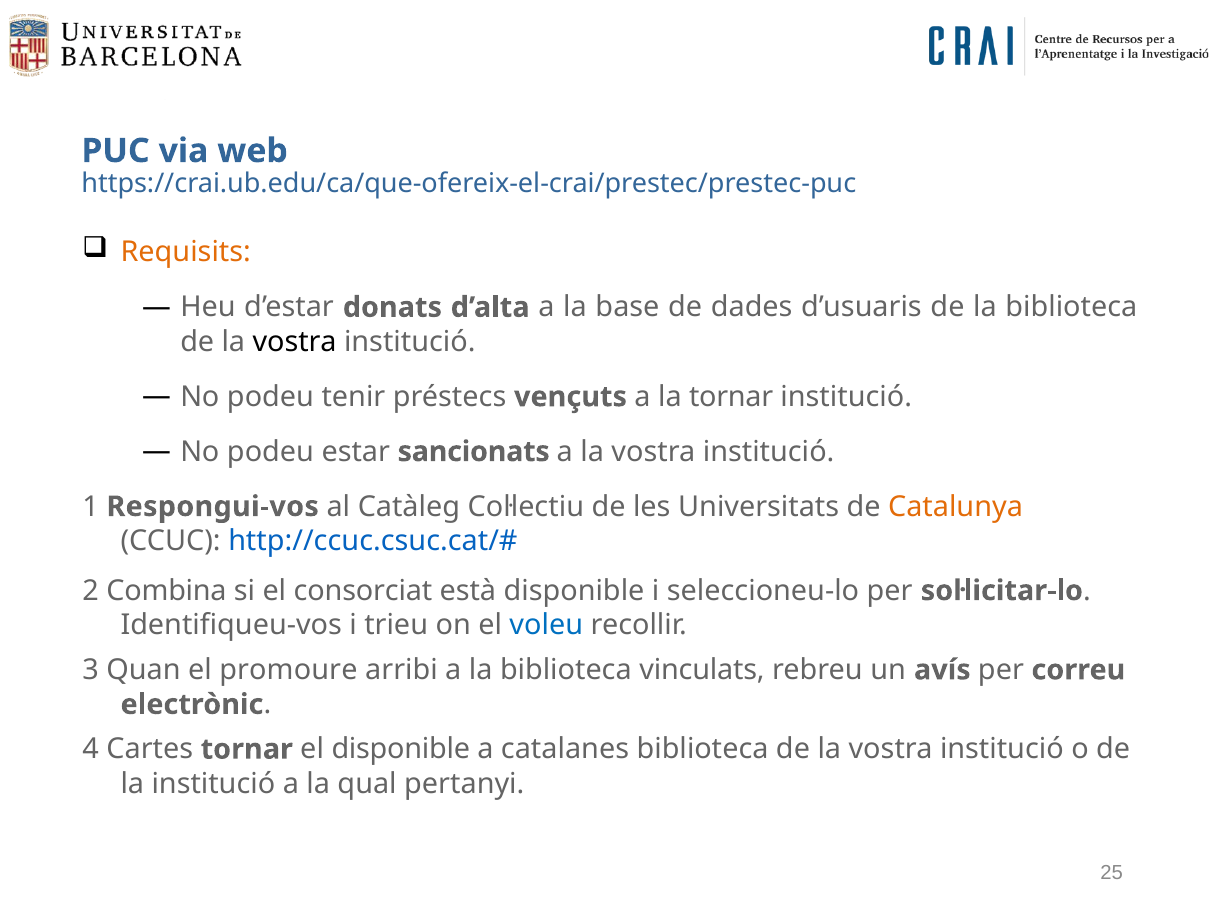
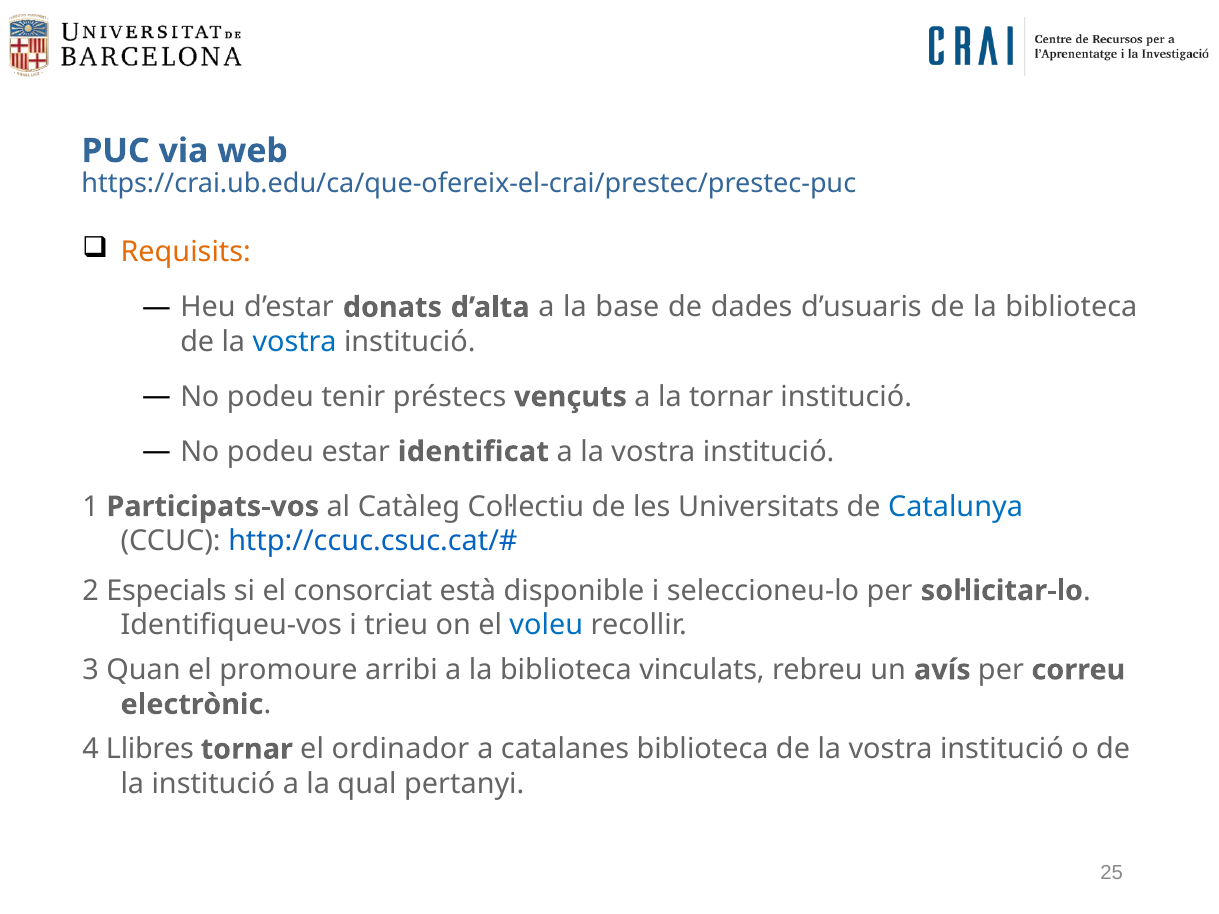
vostra colour: black -> blue (295, 342)
sancionats: sancionats -> identificat (473, 452)
Respongui-vos: Respongui-vos -> Participats-vos (213, 507)
Catalunya colour: orange -> blue (956, 507)
Combina: Combina -> Especials (167, 591)
Cartes: Cartes -> Llibres (150, 749)
el disponible: disponible -> ordinador (400, 749)
